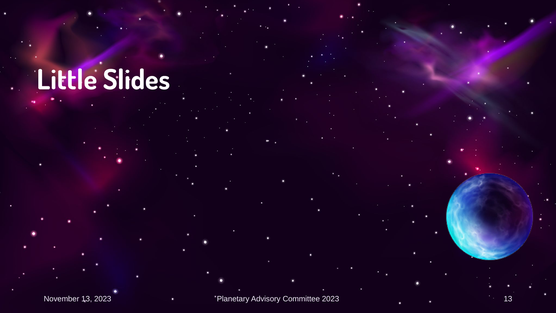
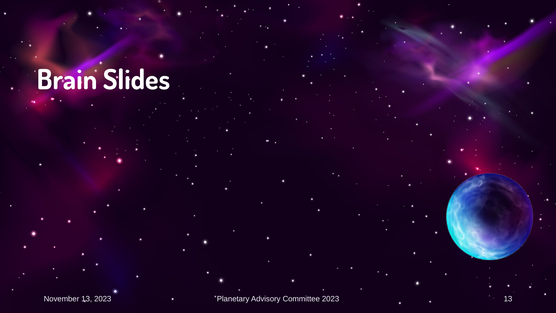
Little: Little -> Brain (67, 80)
